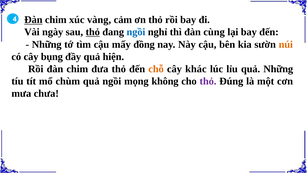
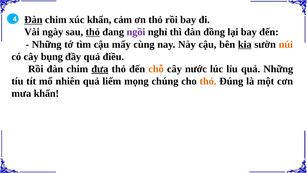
xúc vàng: vàng -> khẩn (99, 20)
ngồi colour: blue -> purple (136, 32)
cùng: cùng -> đồng (214, 32)
đồng: đồng -> cùng (144, 44)
kia underline: none -> present (245, 44)
hiện: hiện -> điều (113, 57)
đưa underline: none -> present (100, 69)
khác: khác -> nước (196, 69)
chùm: chùm -> nhiên (68, 81)
quả ngồi: ngồi -> liếm (112, 81)
không: không -> chúng (165, 81)
thỏ colour: purple -> orange (208, 81)
mưa chưa: chưa -> khẩn (46, 93)
